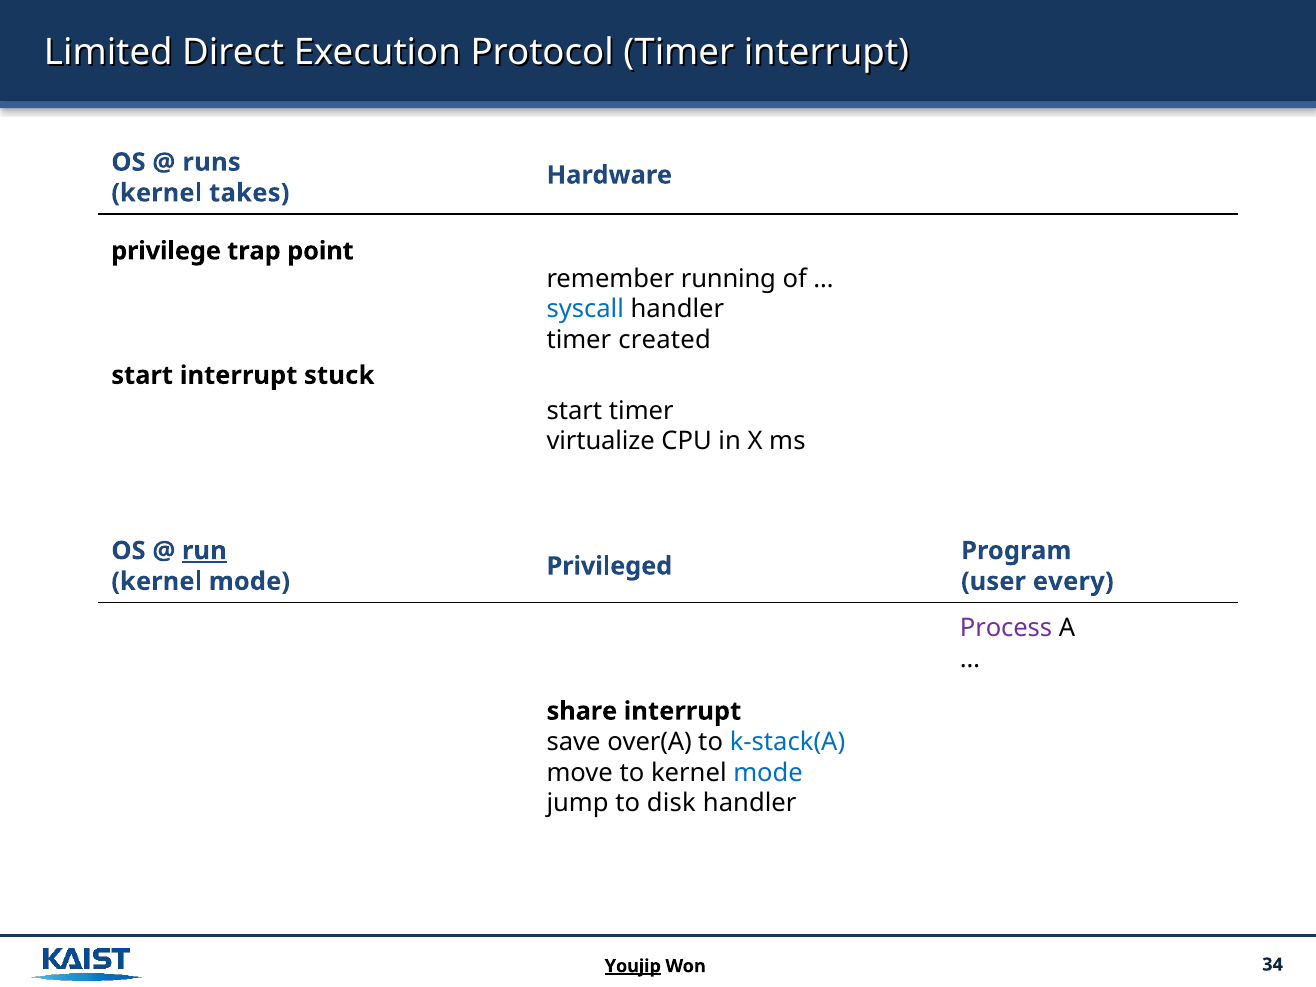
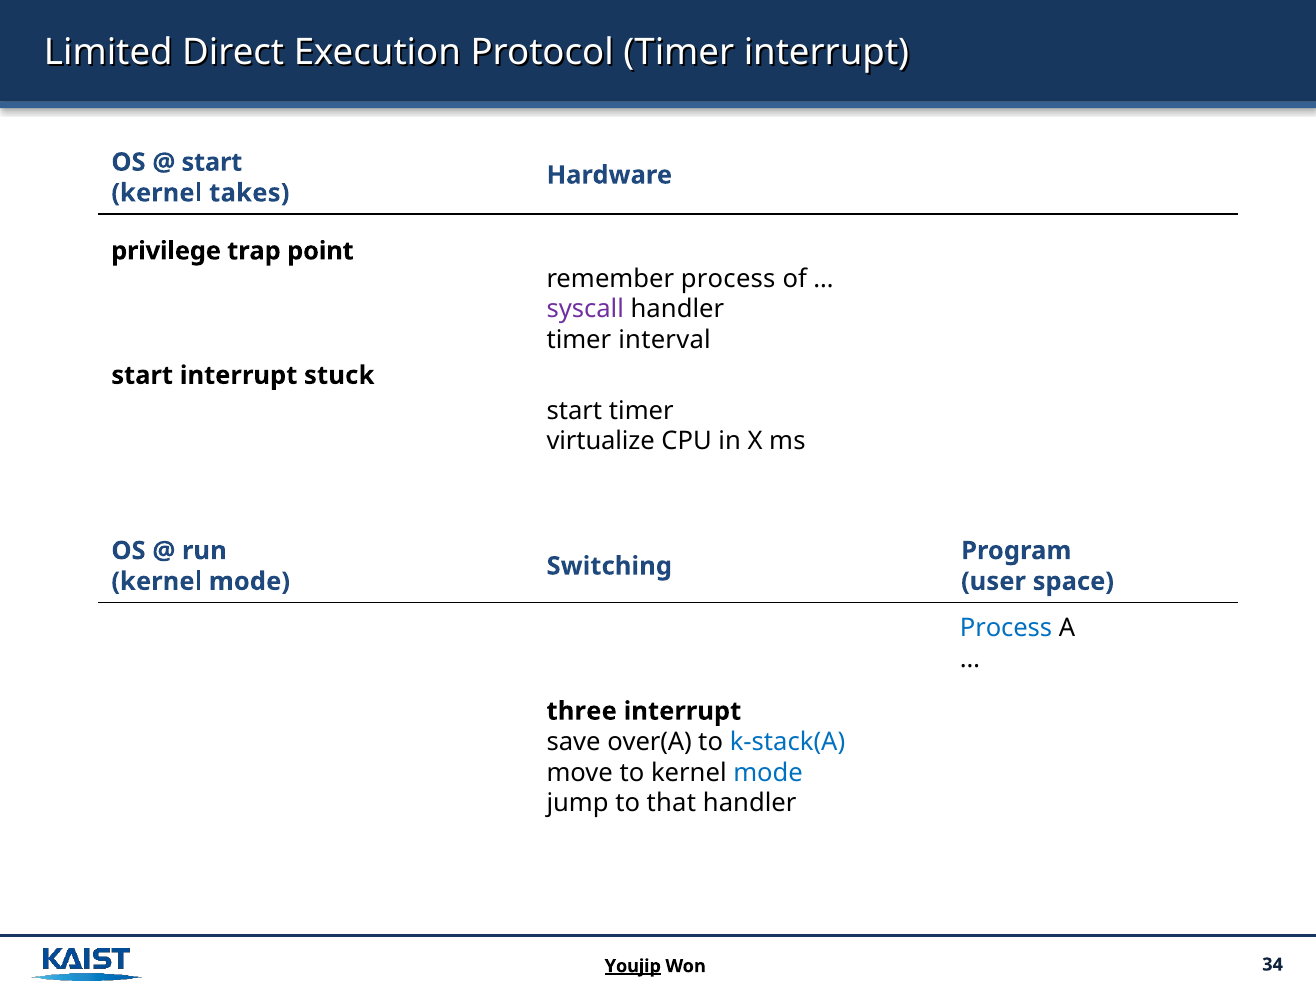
runs: runs -> start (212, 162)
remember running: running -> process (728, 279)
syscall colour: blue -> purple (585, 309)
created: created -> interval (665, 340)
run underline: present -> none (204, 551)
Privileged: Privileged -> Switching (609, 566)
every: every -> space (1073, 581)
Process colour: purple -> blue (1006, 628)
share: share -> three (582, 711)
disk: disk -> that (671, 803)
